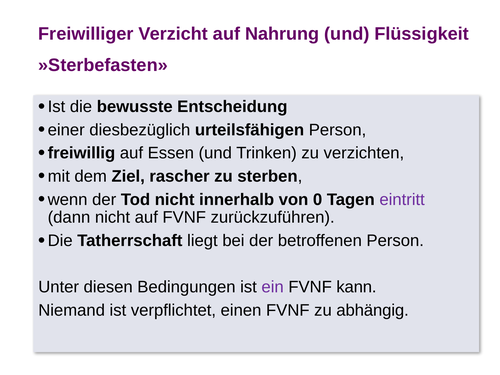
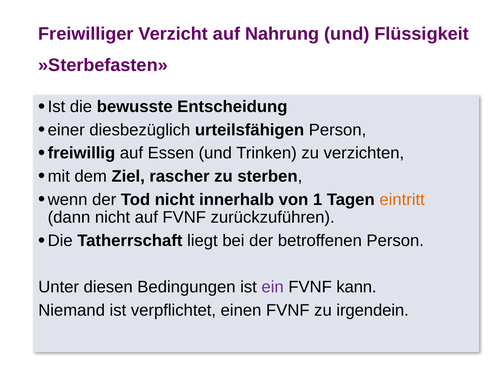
0: 0 -> 1 (318, 199)
eintritt colour: purple -> orange (402, 199)
abhängig: abhängig -> irgendein (373, 310)
